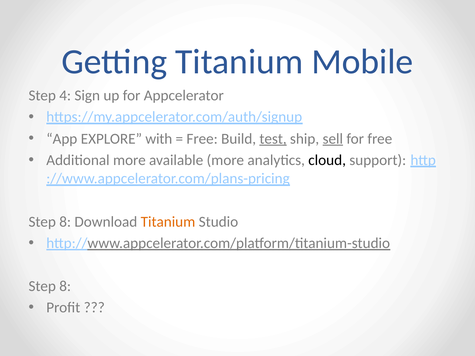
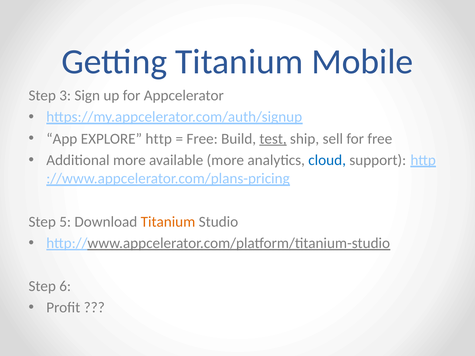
4: 4 -> 3 (65, 96)
EXPLORE with: with -> http (159, 139)
sell underline: present -> none (333, 139)
cloud colour: black -> blue (327, 160)
8: 8 -> 5 (65, 222)
8: 8 -> 6 (65, 286)
